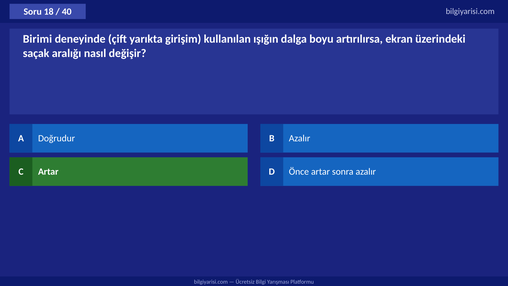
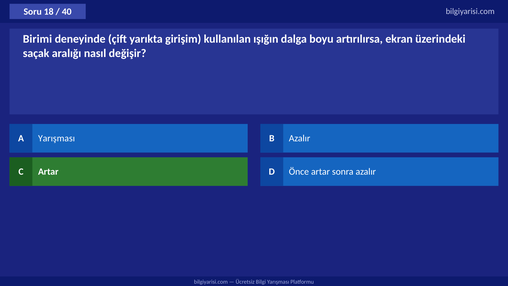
A Doğrudur: Doğrudur -> Yarışması (57, 138)
